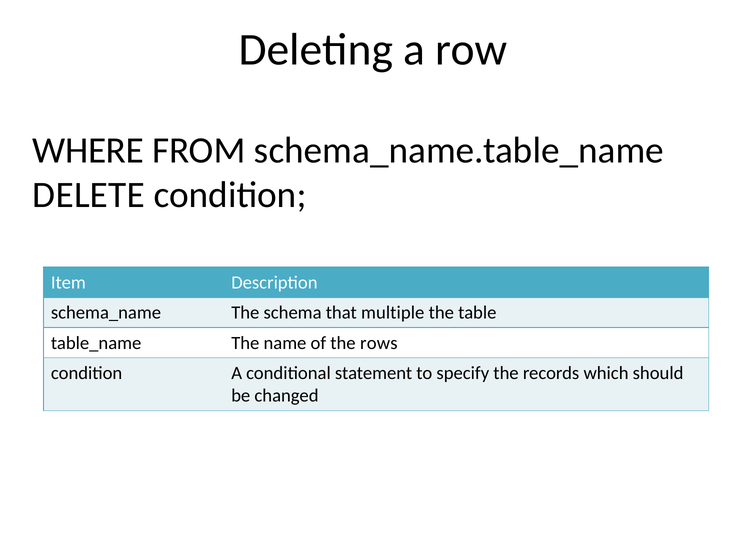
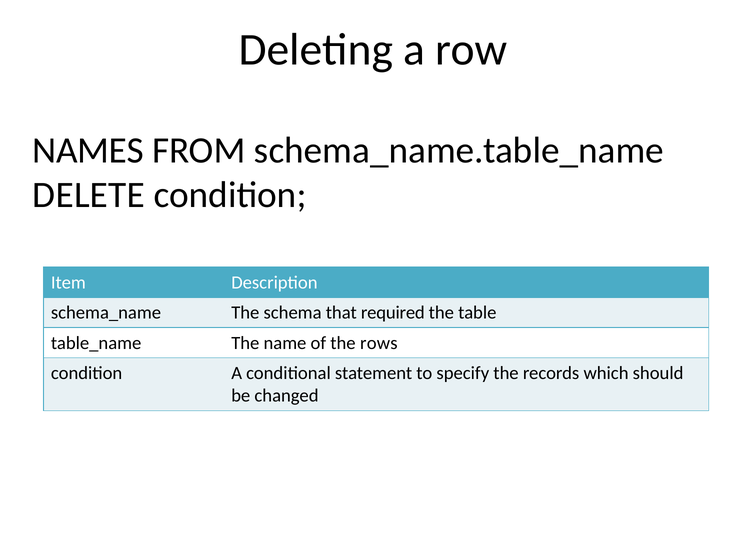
WHERE: WHERE -> NAMES (88, 151)
multiple: multiple -> required (393, 313)
